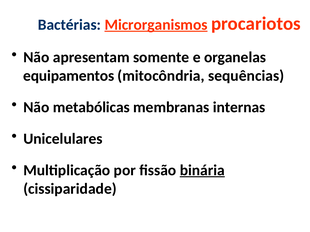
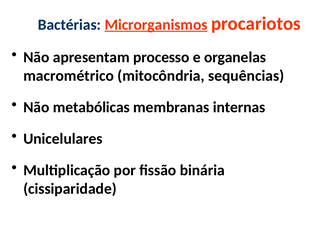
somente: somente -> processo (161, 57)
equipamentos: equipamentos -> macrométrico (69, 76)
binária underline: present -> none (202, 171)
